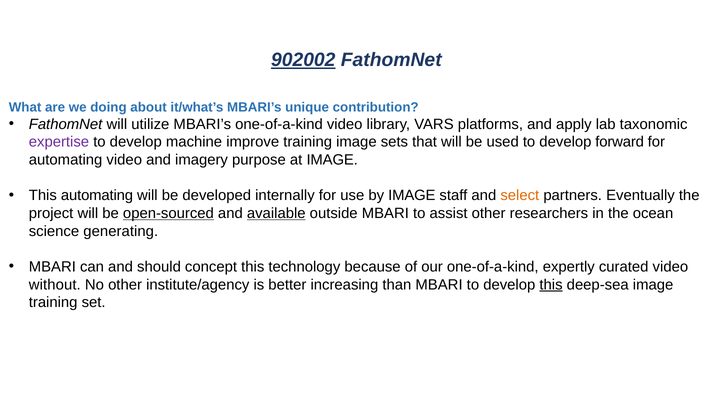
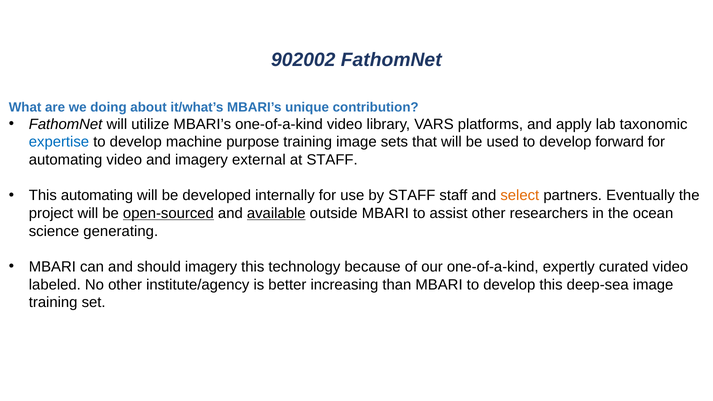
902002 underline: present -> none (303, 60)
expertise colour: purple -> blue (59, 142)
improve: improve -> purpose (253, 142)
purpose: purpose -> external (259, 160)
at IMAGE: IMAGE -> STAFF (332, 160)
by IMAGE: IMAGE -> STAFF (412, 196)
should concept: concept -> imagery (211, 267)
without: without -> labeled (55, 285)
this underline: present -> none (551, 285)
